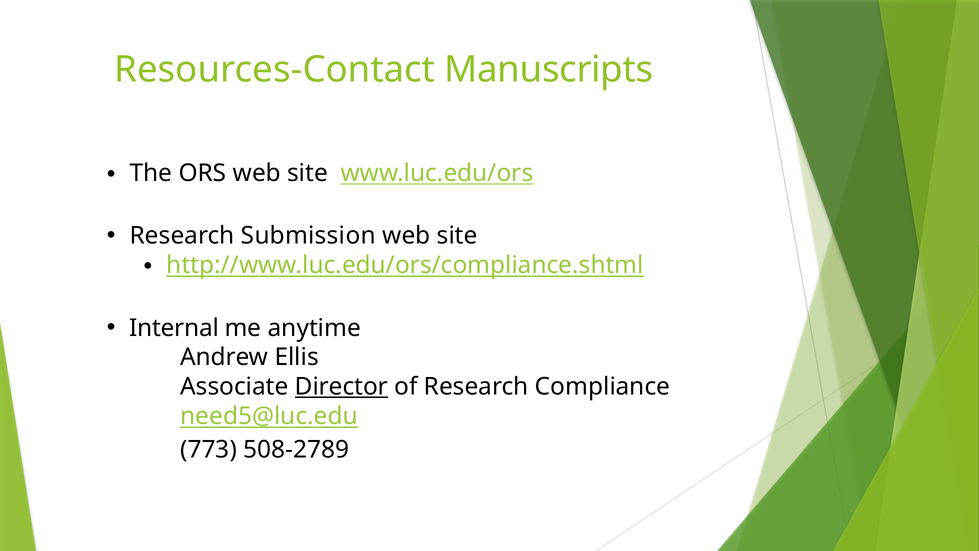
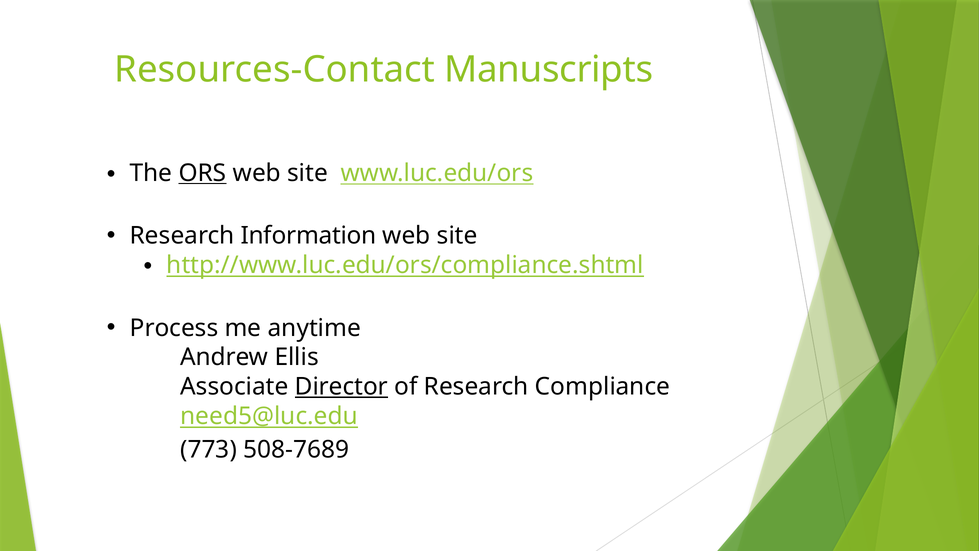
ORS underline: none -> present (202, 173)
Submission: Submission -> Information (309, 236)
Internal: Internal -> Process (174, 328)
508-2789: 508-2789 -> 508-7689 (296, 449)
